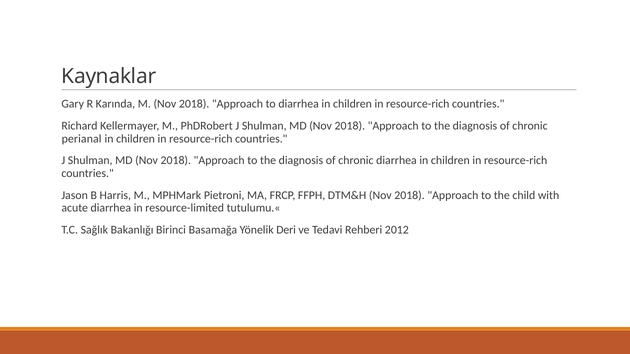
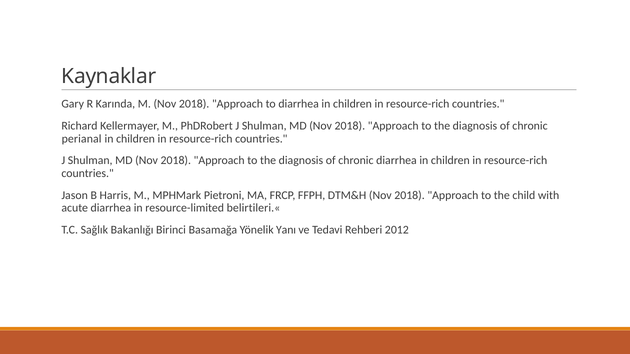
tutulumu.«: tutulumu.« -> belirtileri.« (253, 208)
Deri: Deri -> Yanı (286, 230)
